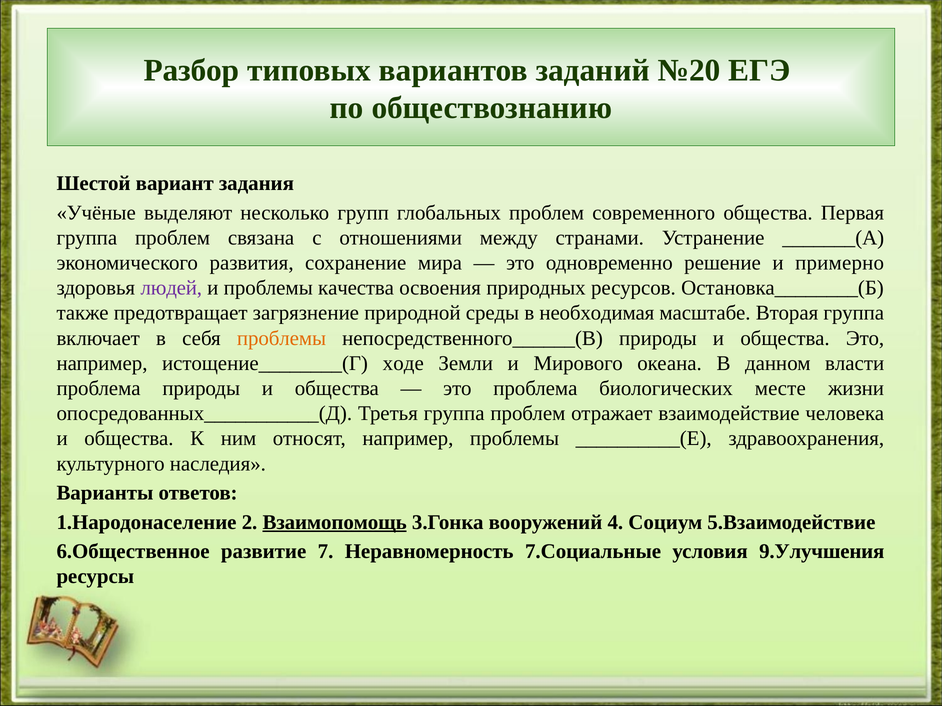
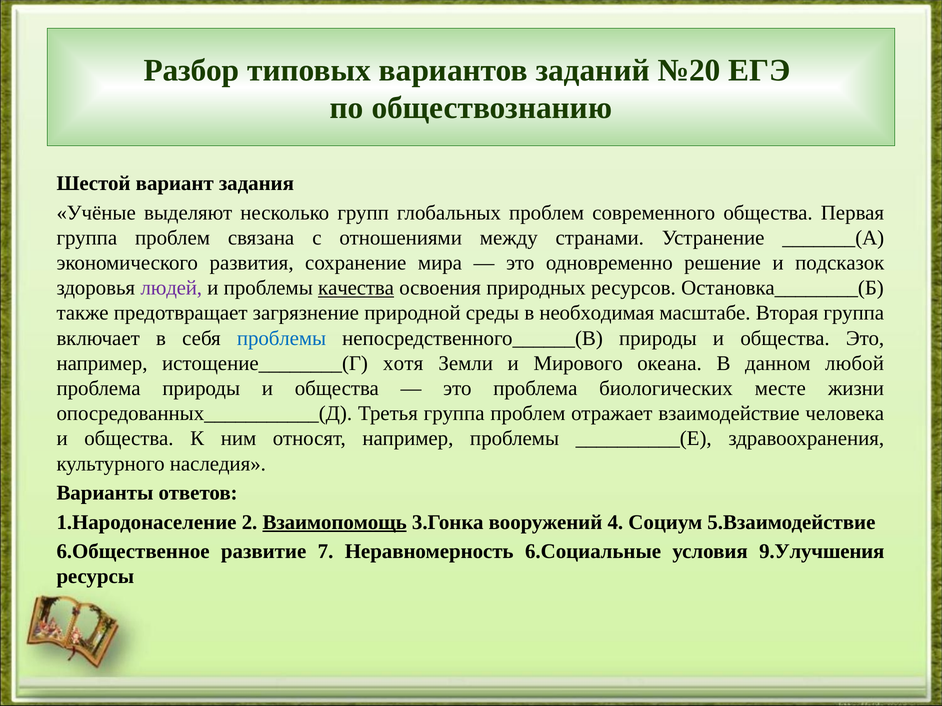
примерно: примерно -> подсказок (840, 263)
качества underline: none -> present (356, 288)
проблемы colour: orange -> blue (281, 338)
ходе: ходе -> хотя (403, 364)
власти: власти -> любой (855, 364)
7.Социальные: 7.Социальные -> 6.Социальные (593, 552)
